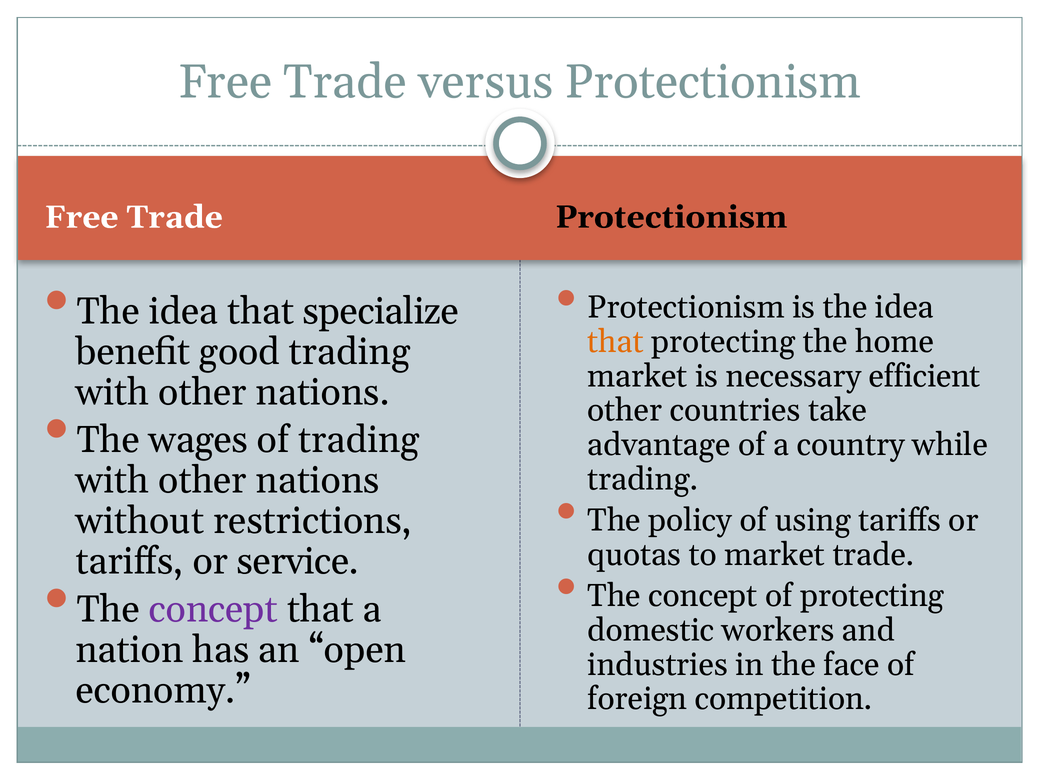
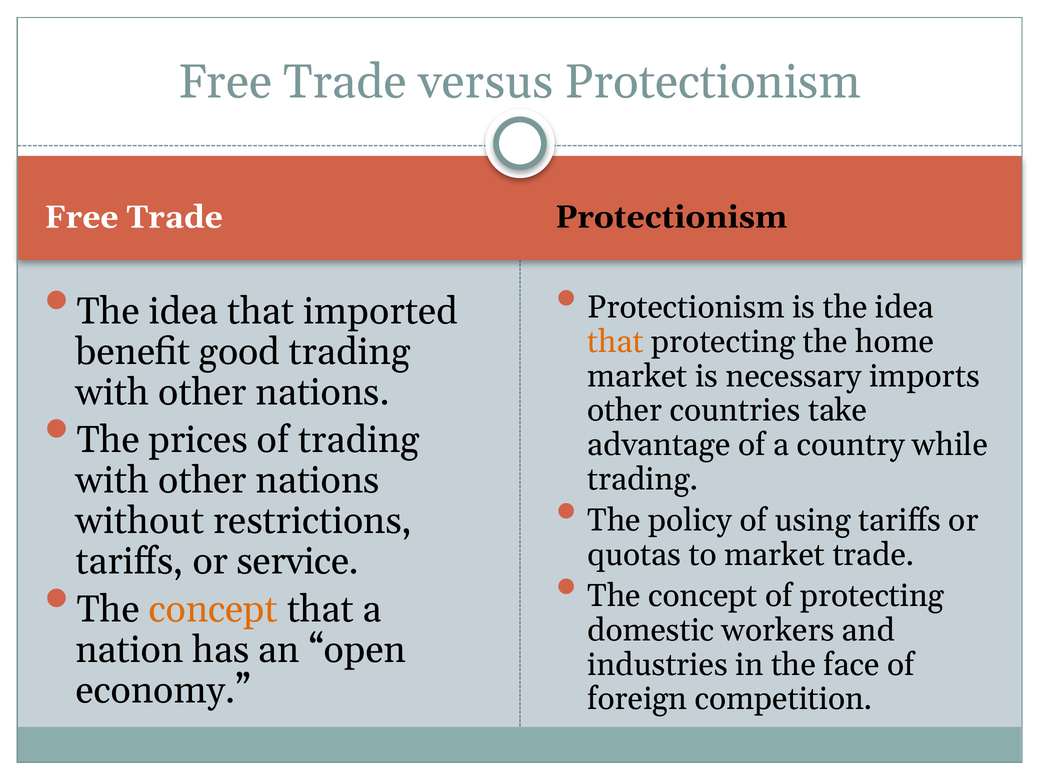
specialize: specialize -> imported (381, 311)
efficient: efficient -> imports (924, 376)
wages: wages -> prices (198, 440)
concept colour: purple -> orange (213, 609)
